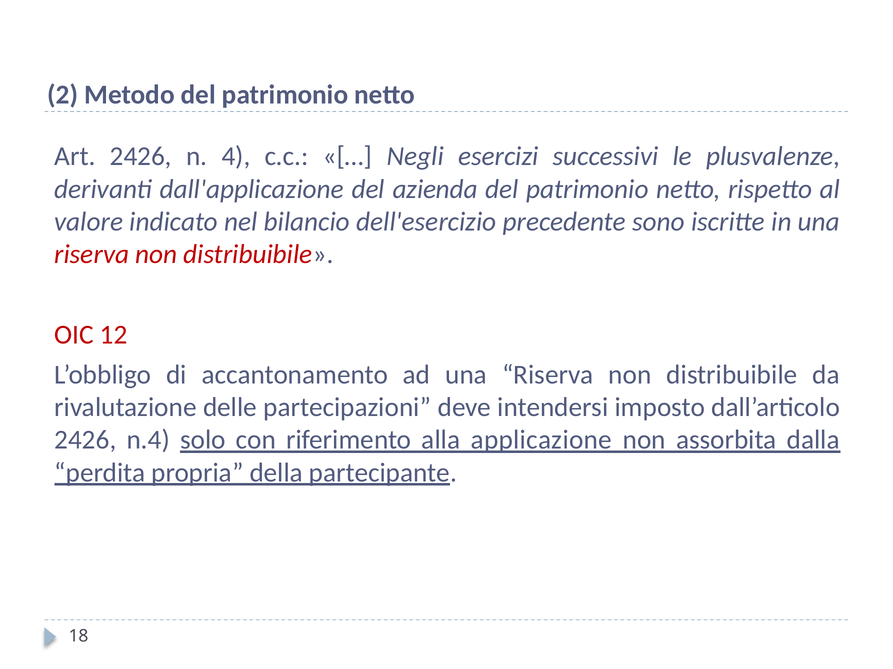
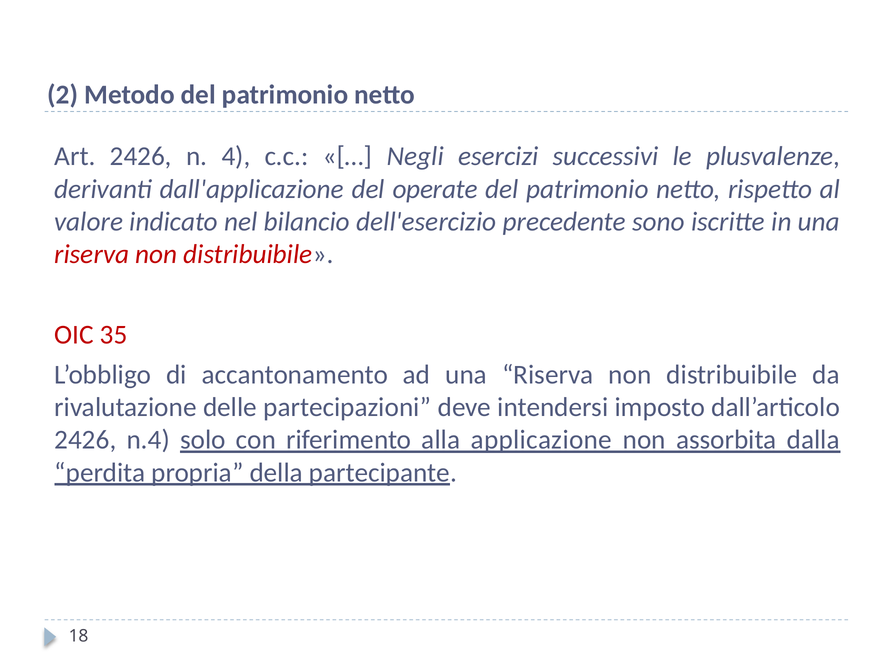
azienda: azienda -> operate (435, 189)
12: 12 -> 35 (114, 335)
